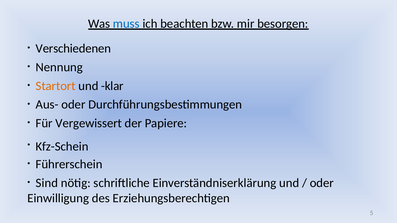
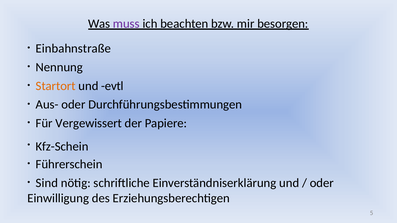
muss colour: blue -> purple (126, 24)
Verschiedenen: Verschiedenen -> Einbahnstraße (73, 48)
klar: klar -> evtl (112, 86)
